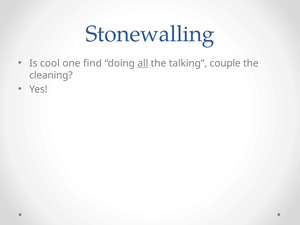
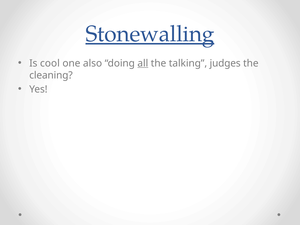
Stonewalling underline: none -> present (150, 34)
find: find -> also (93, 63)
couple: couple -> judges (225, 63)
